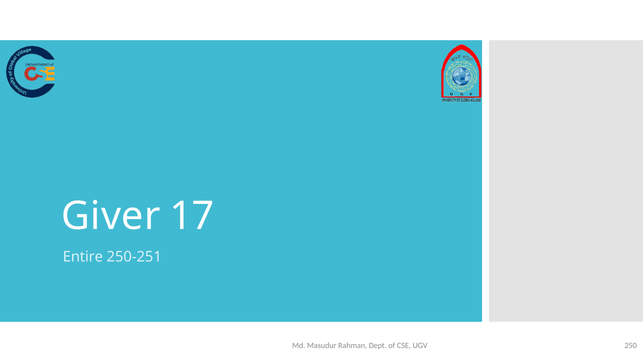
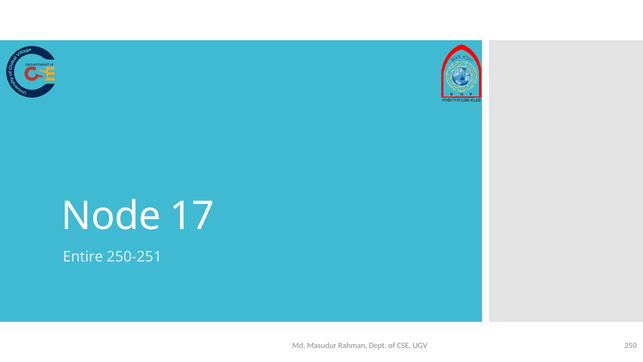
Giver: Giver -> Node (111, 216)
